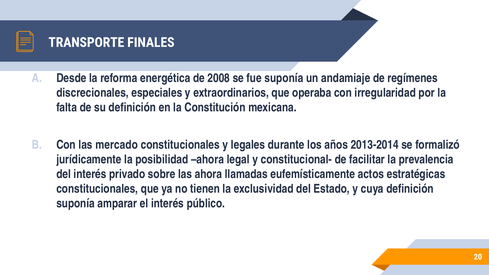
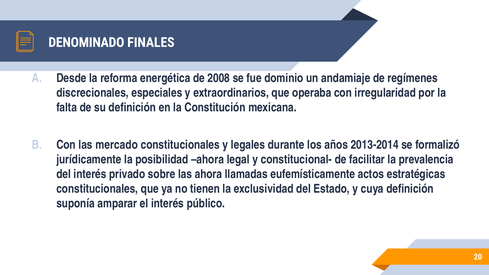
TRANSPORTE: TRANSPORTE -> DENOMINADO (86, 42)
fue suponía: suponía -> dominio (284, 78)
